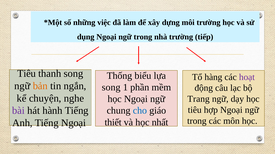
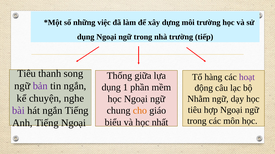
biểu: biểu -> giữa (143, 76)
bản colour: orange -> purple (40, 86)
song: song -> dụng (111, 88)
Trang: Trang -> Nhằm (199, 99)
hát hành: hành -> ngắn (52, 111)
cho colour: blue -> orange (140, 111)
thiết: thiết -> biểu (113, 123)
